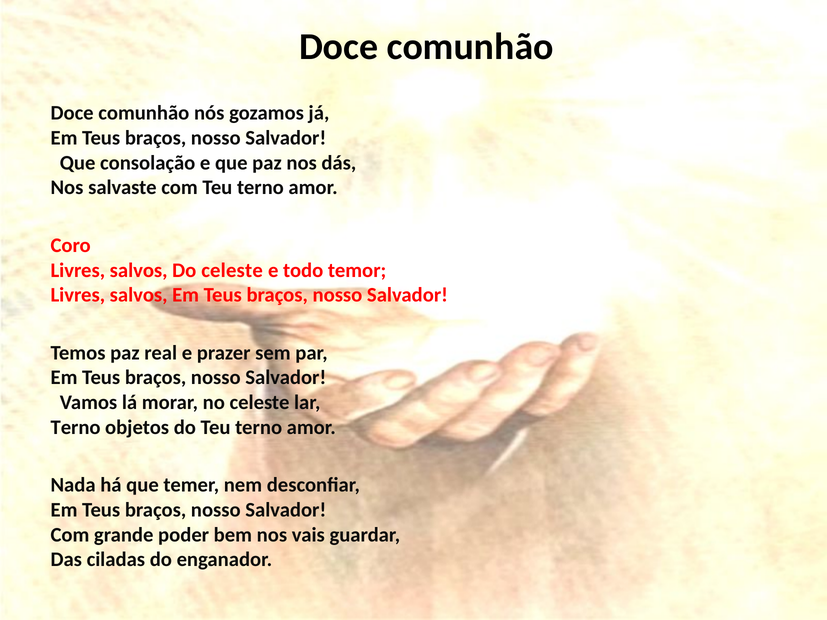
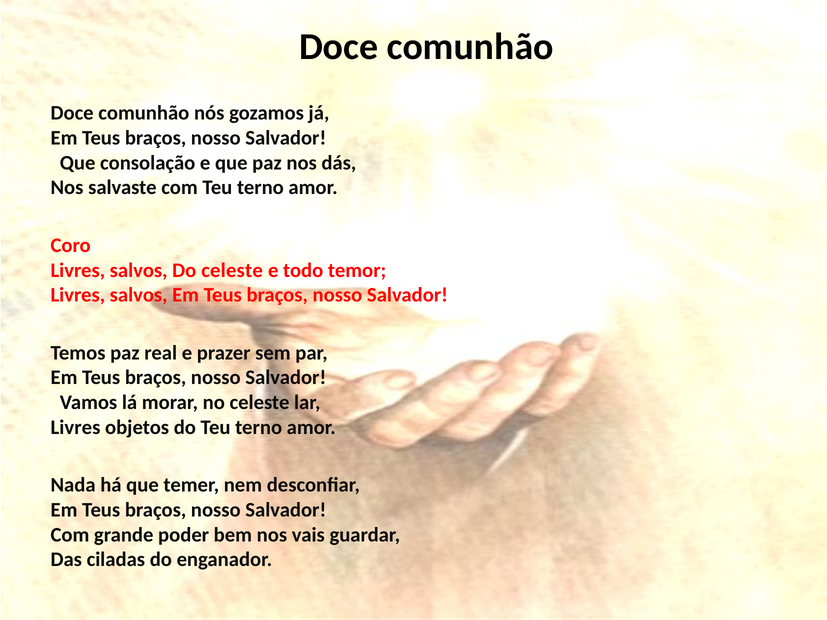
Terno: Terno -> Livres (75, 427)
